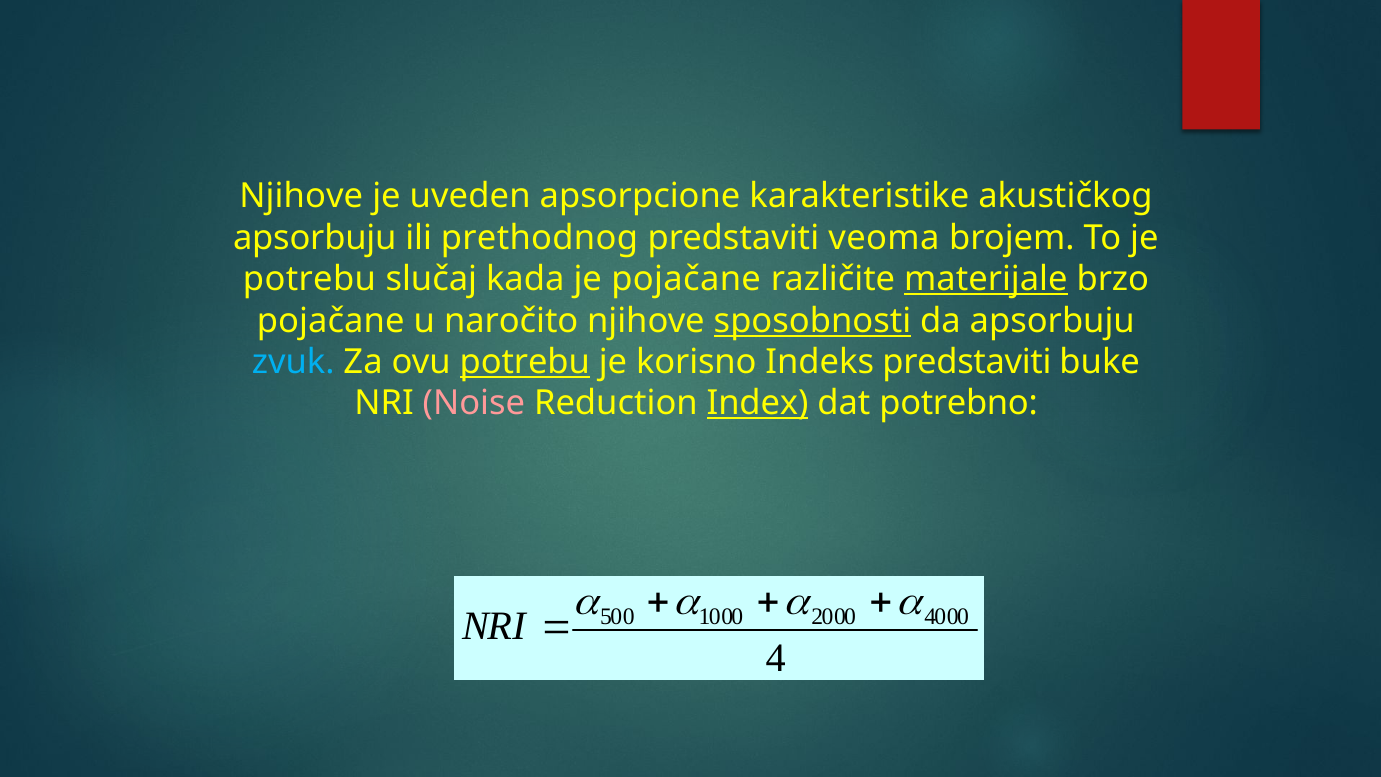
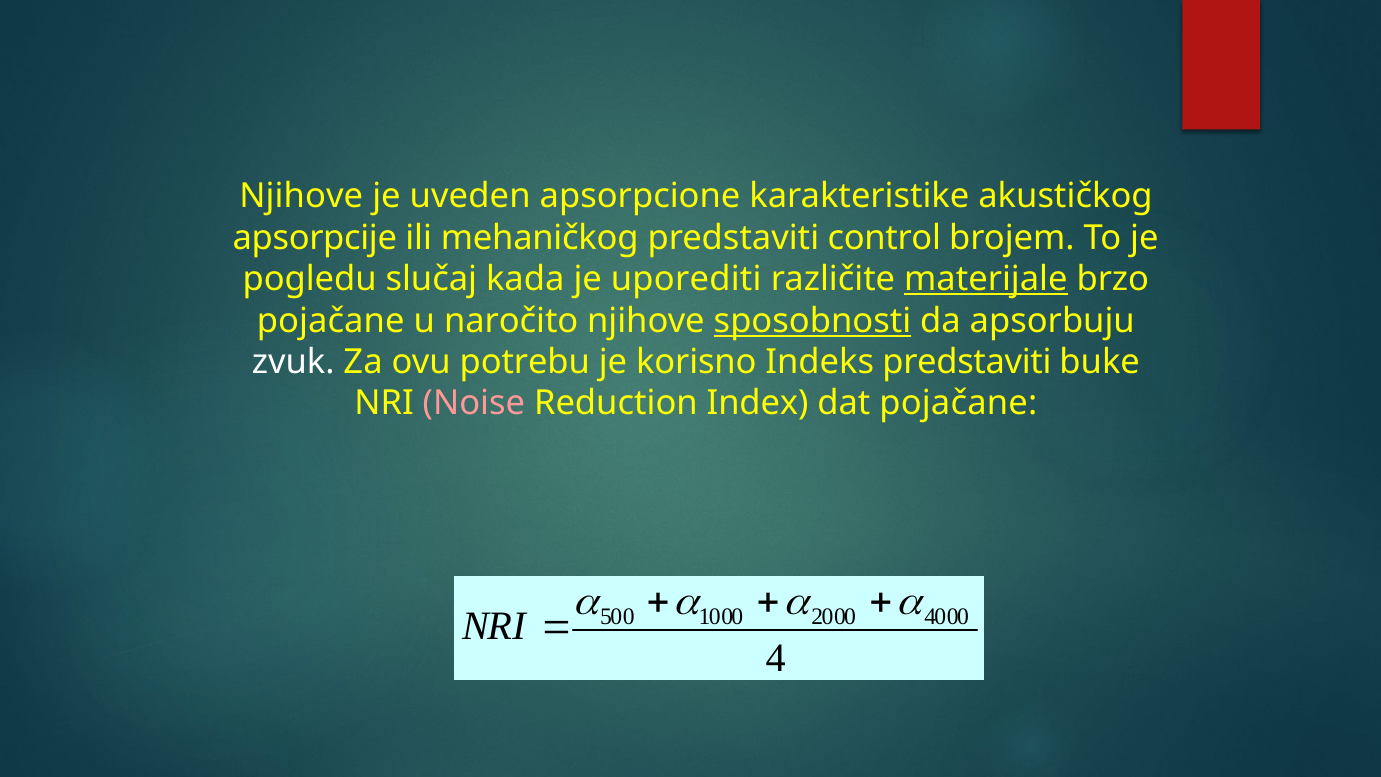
apsorbuju: apsorbuju -> apsorpcije (315, 238)
prethodnog: prethodnog -> mehaničkog (540, 238)
veoma: veoma -> control (884, 238)
potrebu: potrebu -> pogledu (310, 279)
je pojačane: pojačane -> uporediti (686, 279)
zvuk colour: light blue -> white (293, 362)
potrebu underline: present -> none (525, 362)
Index underline: present -> none (758, 403)
dat potrebno: potrebno -> pojačane (958, 403)
